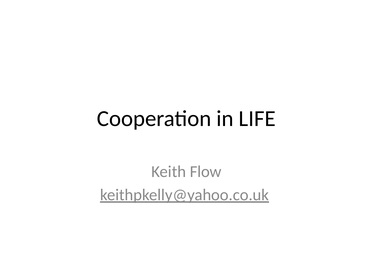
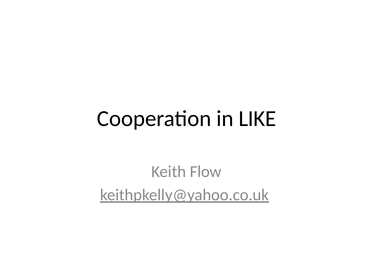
LIFE: LIFE -> LIKE (257, 118)
